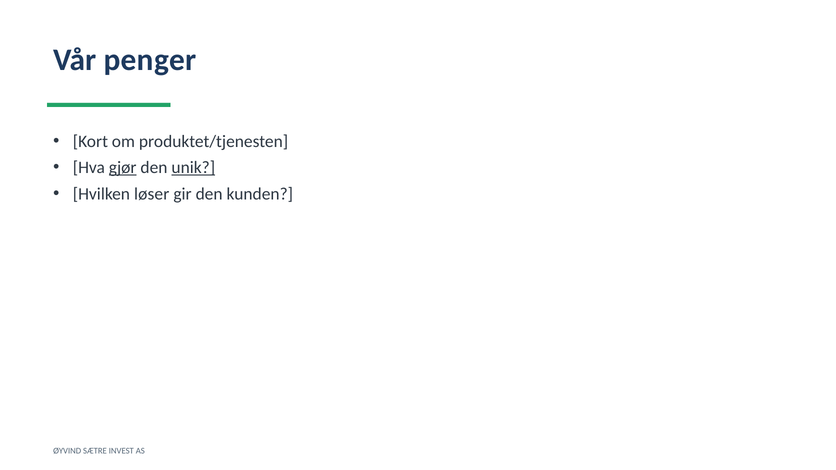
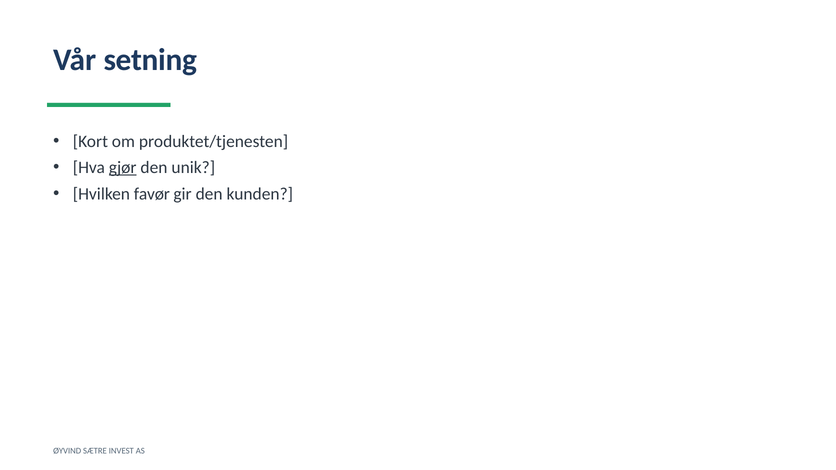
penger: penger -> setning (150, 60)
unik underline: present -> none (193, 168)
løser: løser -> favør (152, 194)
